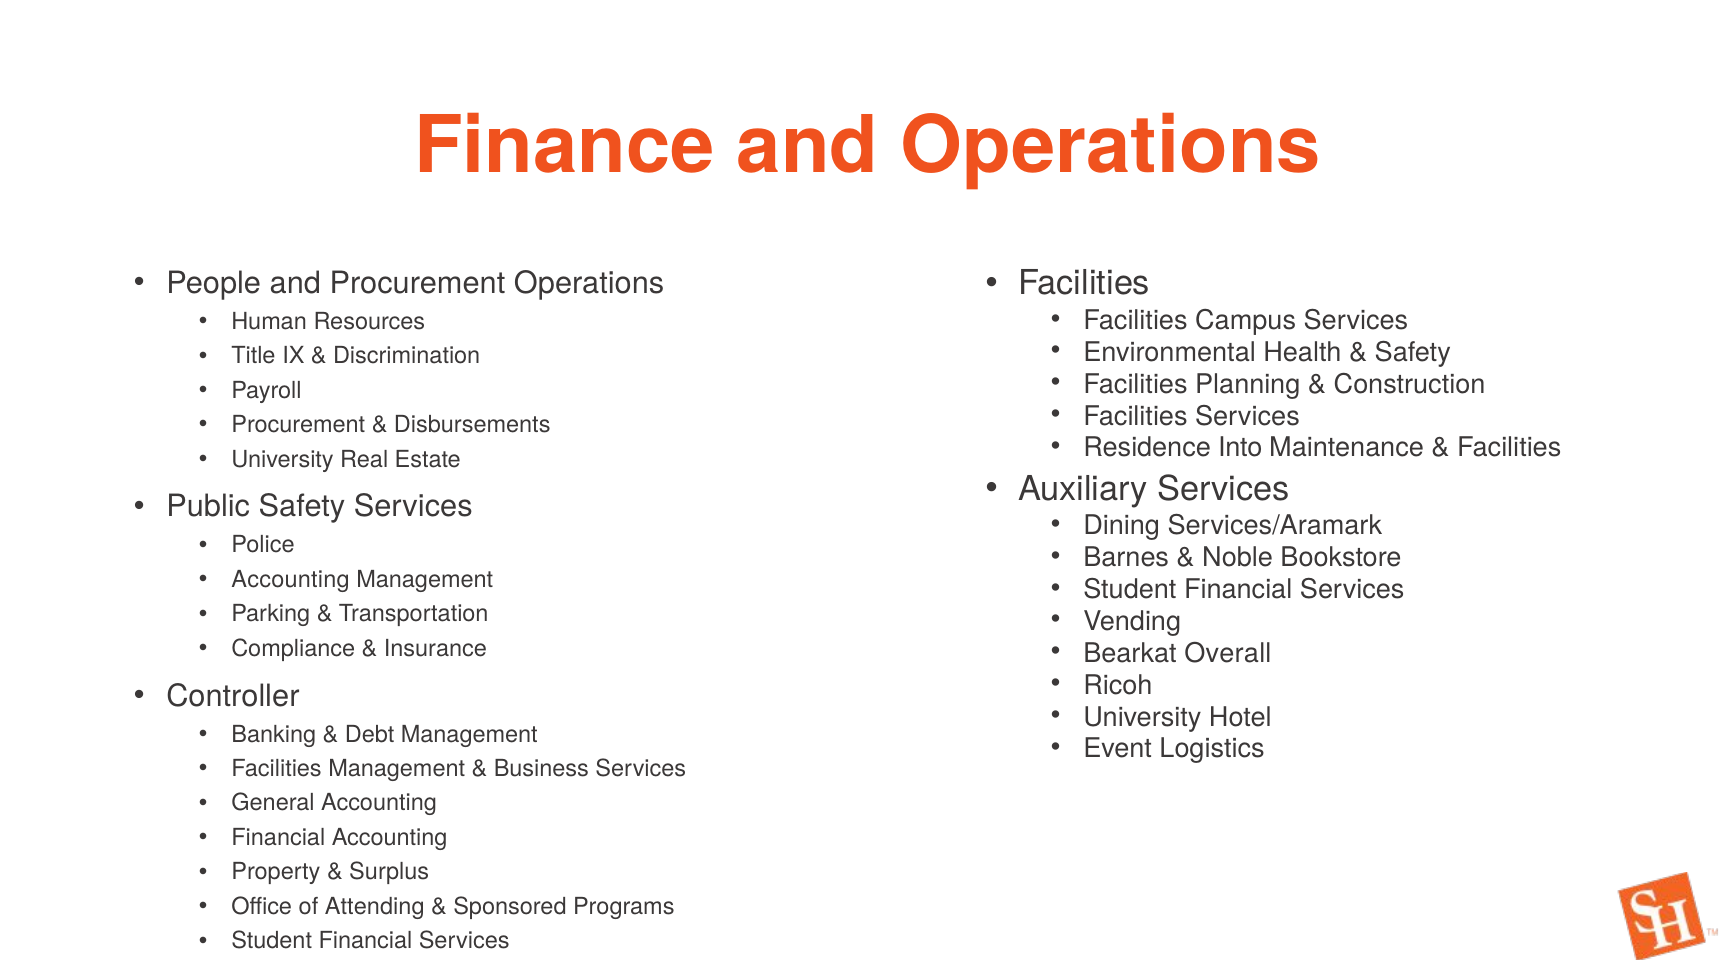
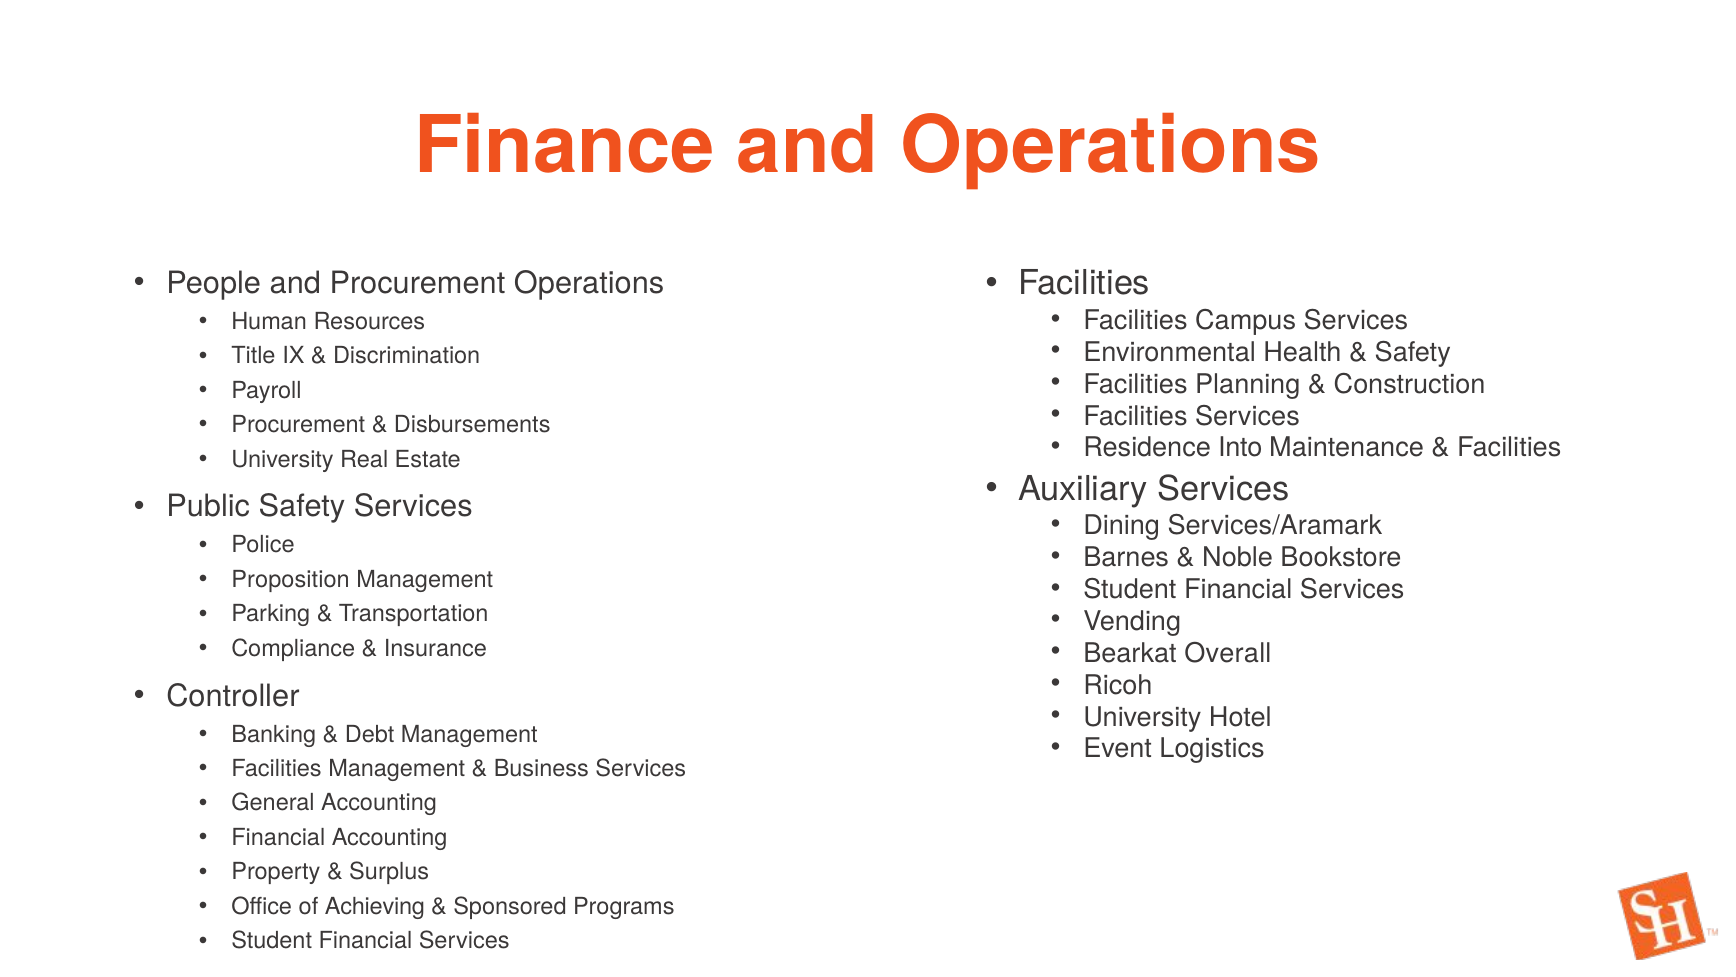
Accounting: Accounting -> Proposition (291, 579)
Attending: Attending -> Achieving (375, 906)
